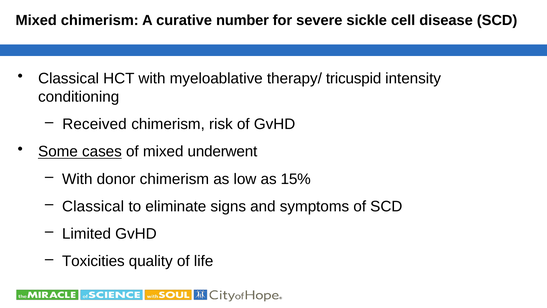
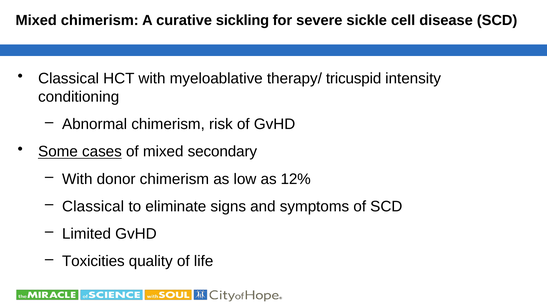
number: number -> sickling (242, 20)
Received: Received -> Abnormal (95, 124)
underwent: underwent -> secondary (222, 151)
15%: 15% -> 12% (296, 179)
